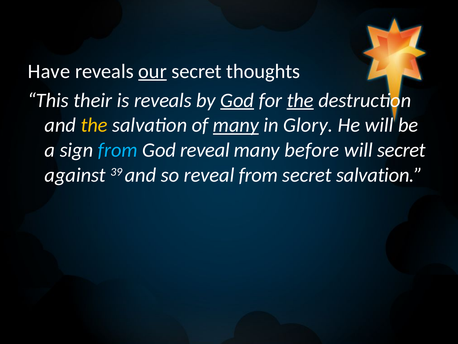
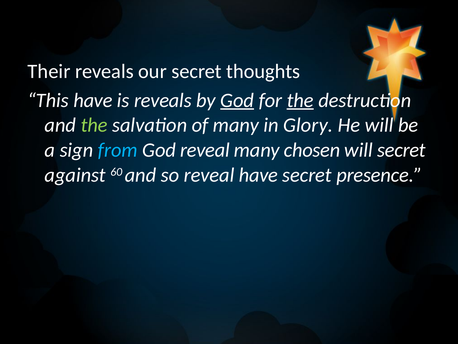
Have: Have -> Their (49, 71)
our underline: present -> none (153, 71)
This their: their -> have (93, 100)
the colour: yellow -> light green (94, 125)
many underline: present -> none (236, 125)
before: before -> chosen (312, 150)
39: 39 -> 60 (116, 172)
reveal from: from -> have (258, 175)
secret salvation: salvation -> presence (379, 175)
